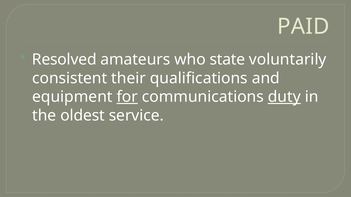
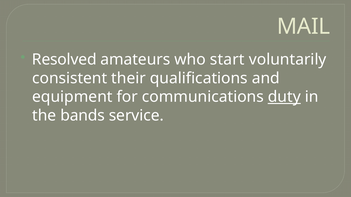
PAID: PAID -> MAIL (304, 27)
state: state -> start (227, 60)
for underline: present -> none (127, 97)
oldest: oldest -> bands (83, 116)
